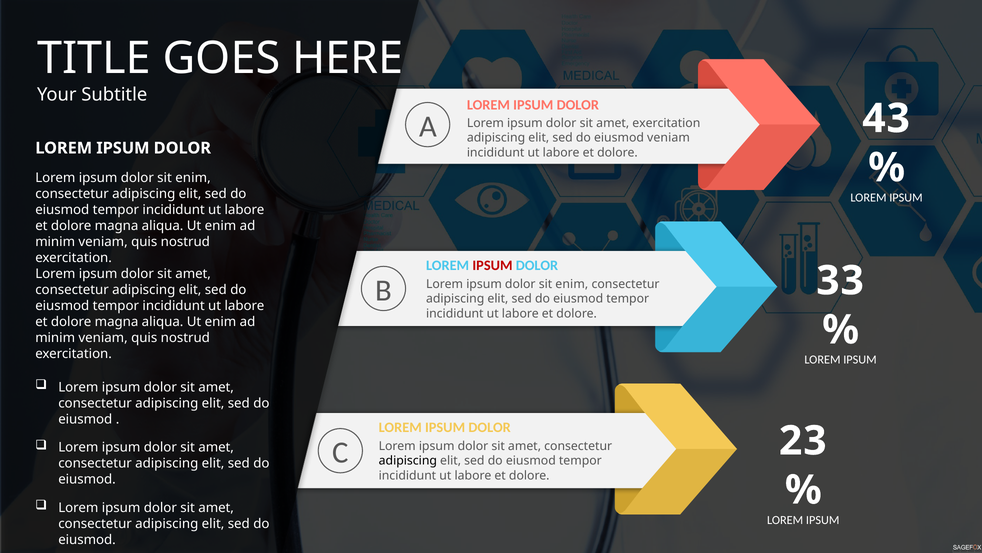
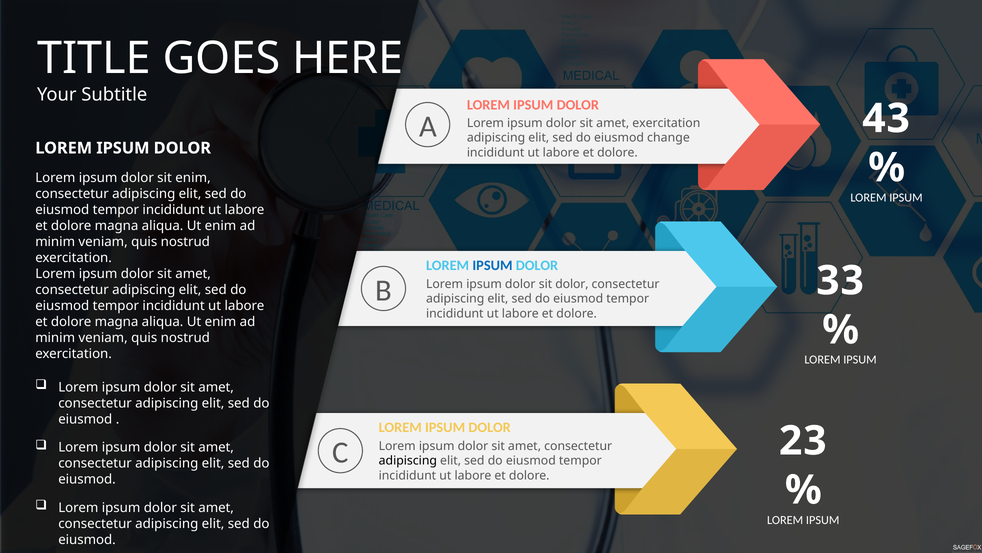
eiusmod veniam: veniam -> change (668, 138)
IPSUM colour: red -> blue (492, 265)
enim: enim -> dolor (572, 284)
